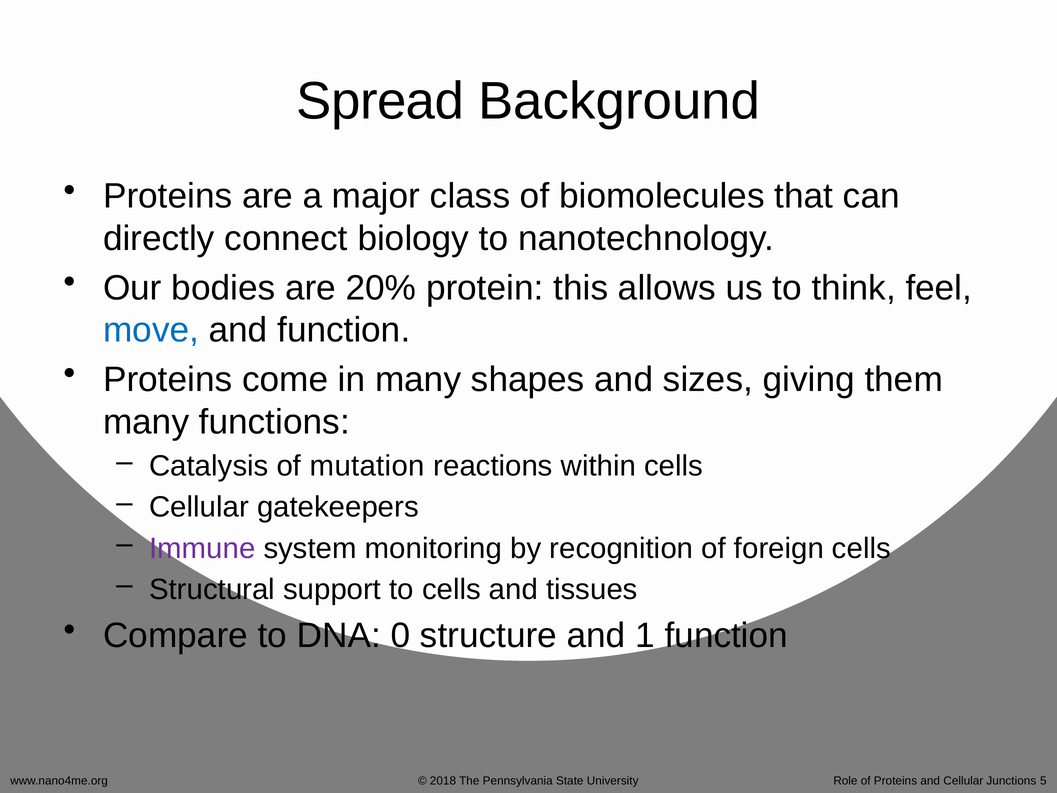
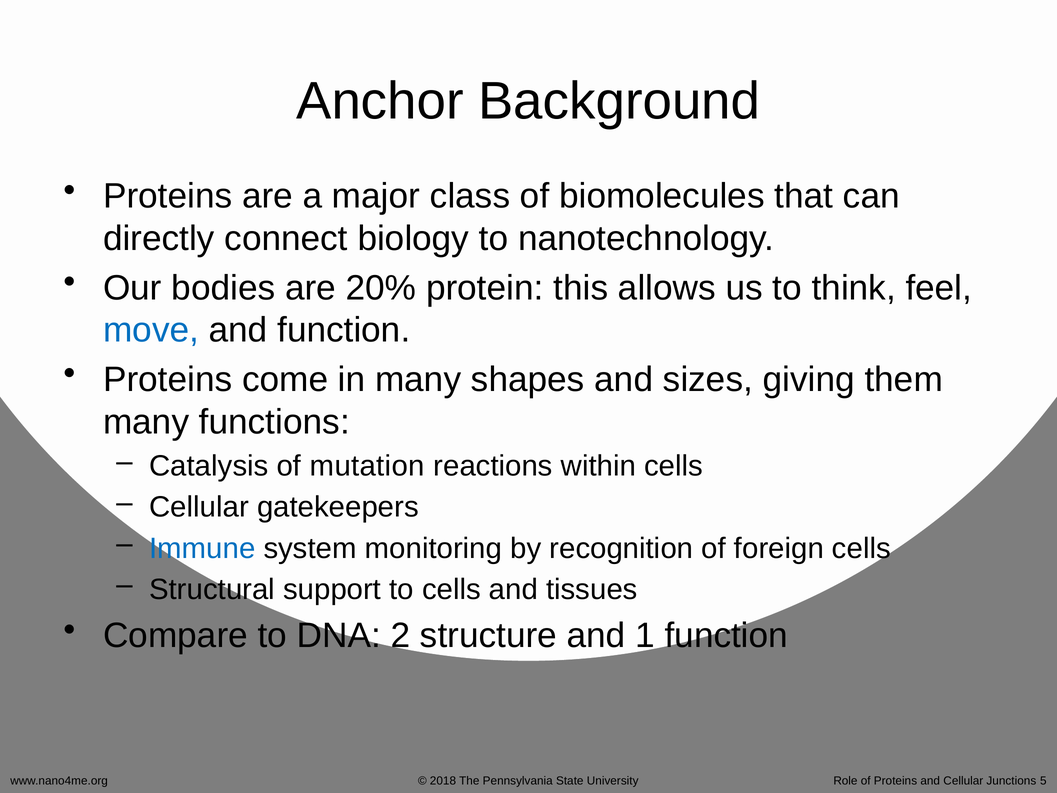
Spread: Spread -> Anchor (380, 101)
Immune colour: purple -> blue (202, 548)
0: 0 -> 2 (400, 636)
